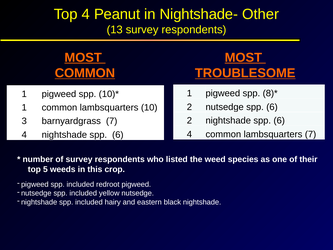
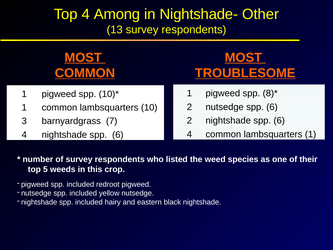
Peanut: Peanut -> Among (117, 14)
lambsquarters 7: 7 -> 1 (311, 134)
